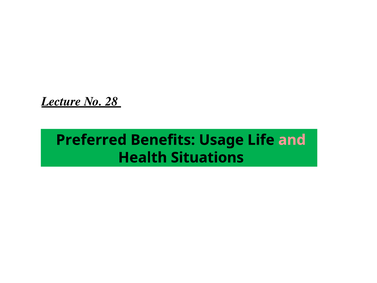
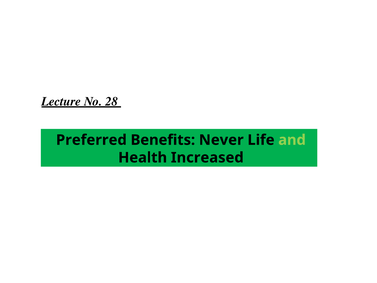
Usage: Usage -> Never (221, 140)
and colour: pink -> light green (292, 140)
Situations: Situations -> Increased (207, 157)
